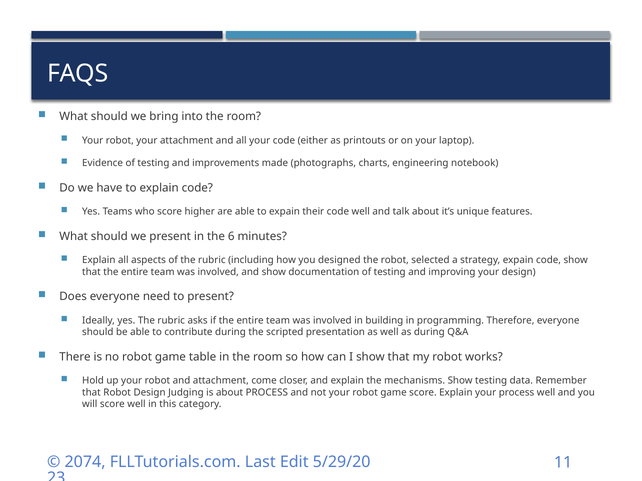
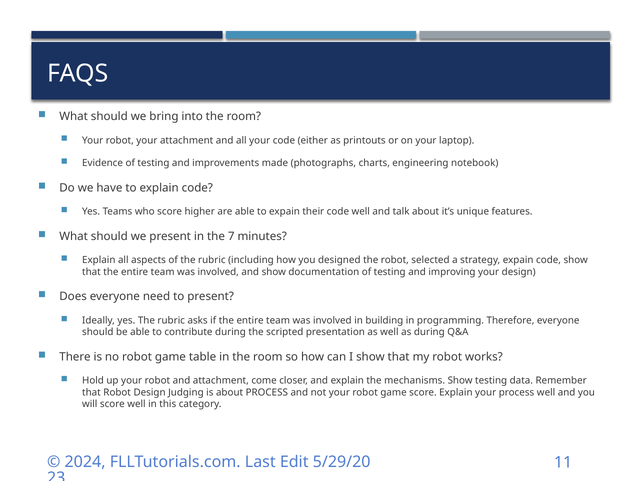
6: 6 -> 7 (231, 237)
2074: 2074 -> 2024 (85, 462)
